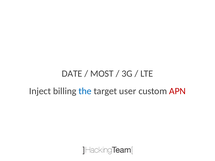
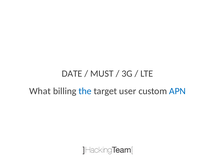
MOST: MOST -> MUST (102, 74)
Inject: Inject -> What (40, 91)
APN colour: red -> blue (177, 91)
